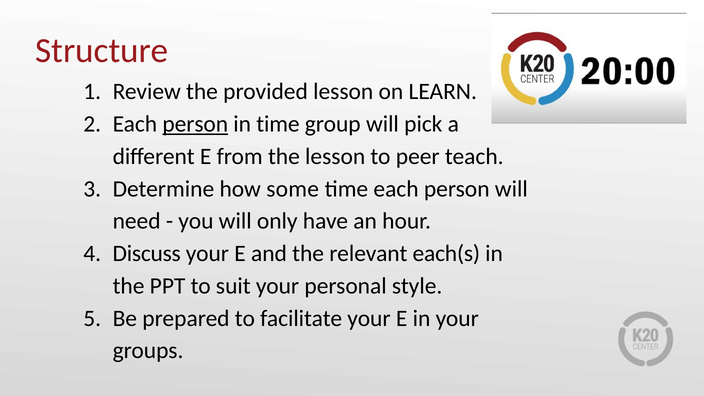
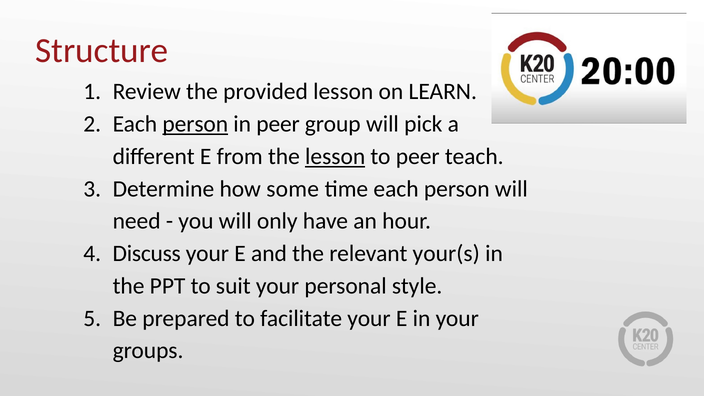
in time: time -> peer (278, 124)
lesson underline: none -> present (335, 156)
each(s: each(s -> your(s (446, 254)
